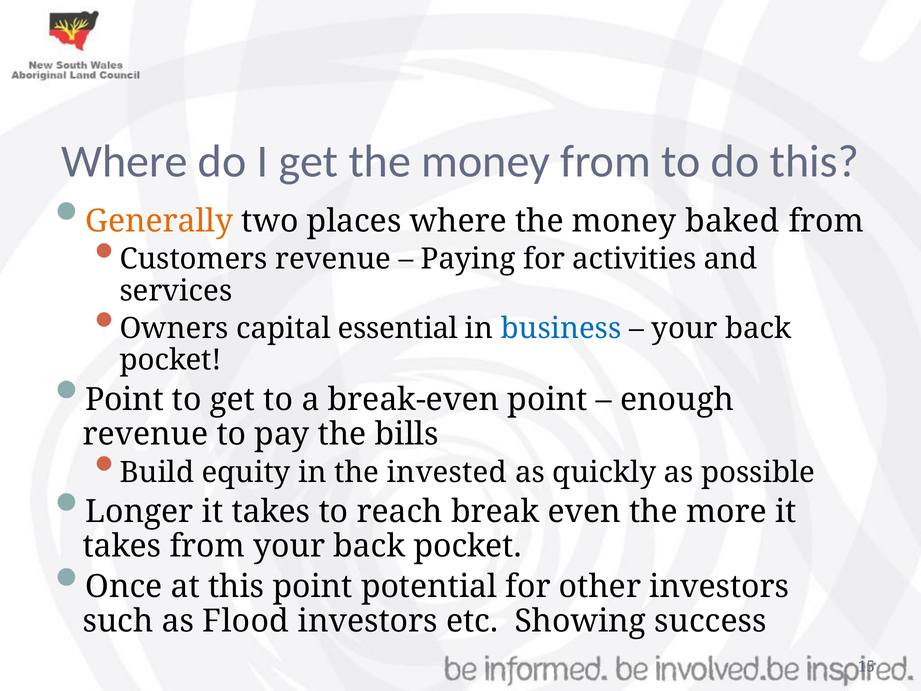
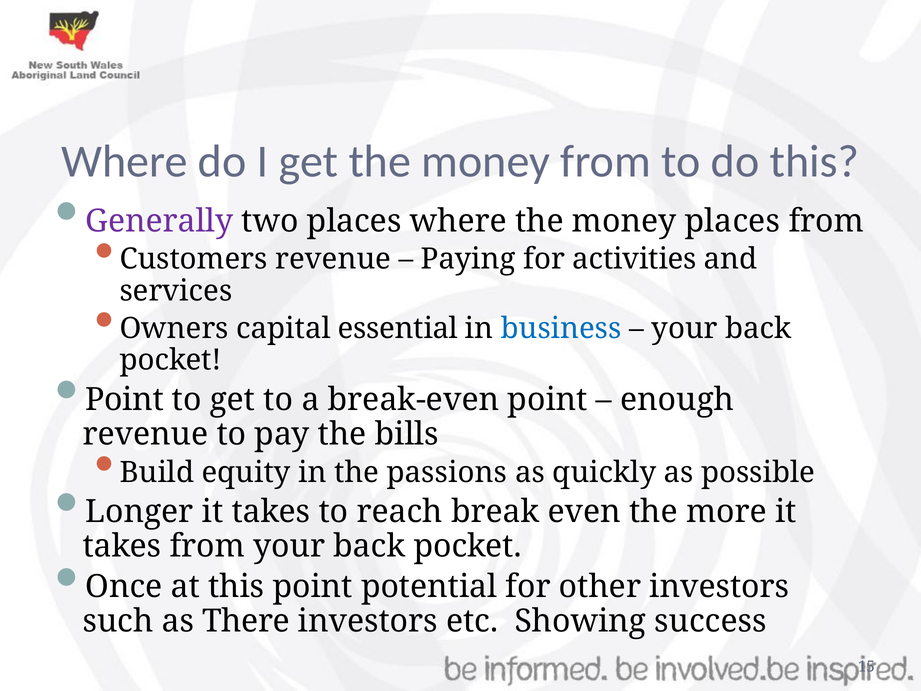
Generally colour: orange -> purple (159, 221)
money baked: baked -> places (732, 221)
invested: invested -> passions (447, 472)
Flood: Flood -> There (246, 621)
